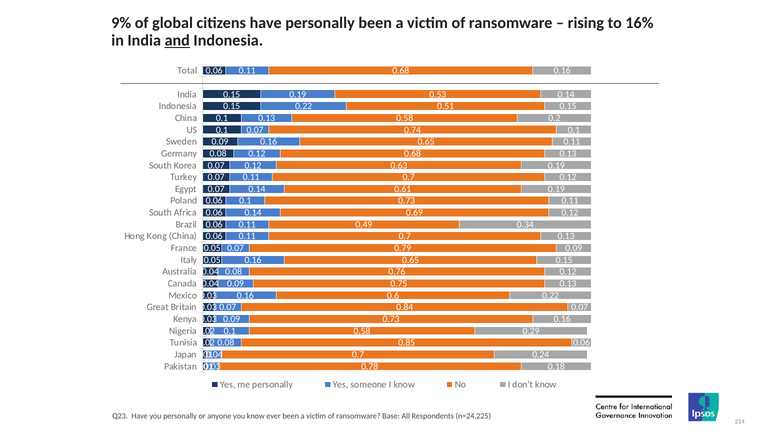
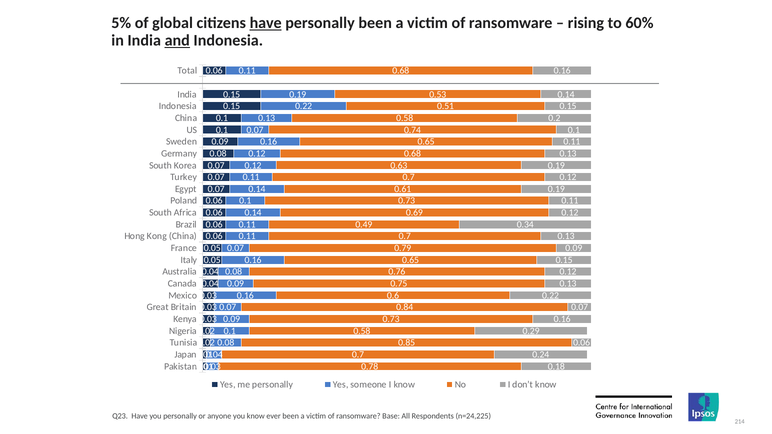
9%: 9% -> 5% (121, 23)
have underline: none -> present (266, 23)
16%: 16% -> 60% (639, 23)
